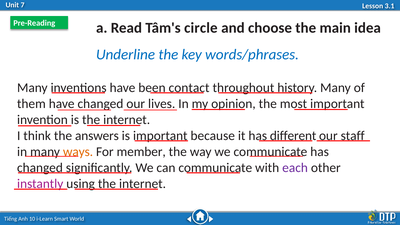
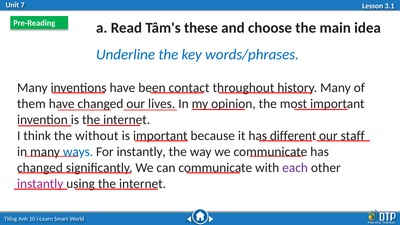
circle: circle -> these (201, 28)
answers: answers -> without (97, 136)
ways colour: orange -> blue (78, 152)
For member: member -> instantly (141, 152)
